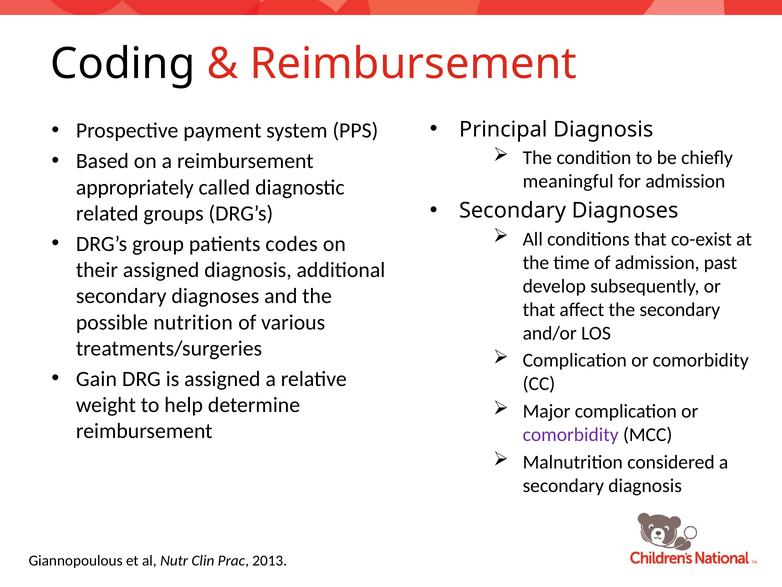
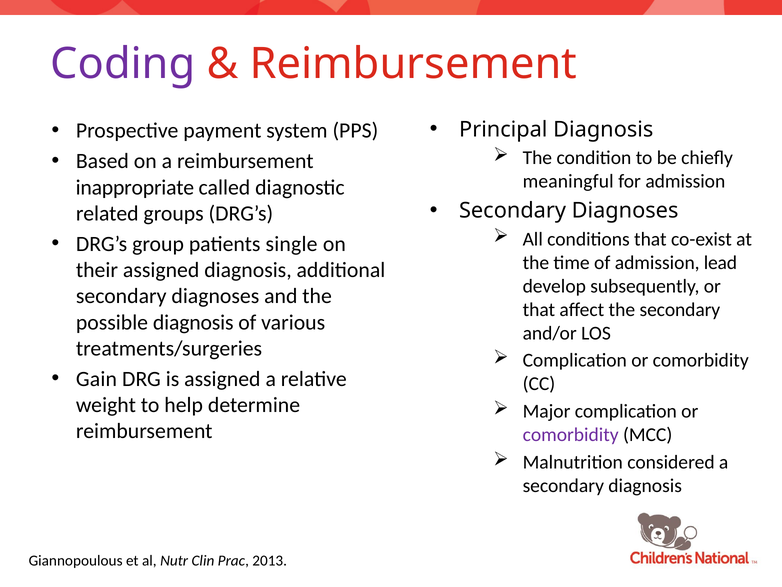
Coding colour: black -> purple (123, 64)
appropriately: appropriately -> inappropriate (135, 187)
codes: codes -> single (292, 244)
past: past -> lead (720, 262)
possible nutrition: nutrition -> diagnosis (193, 322)
